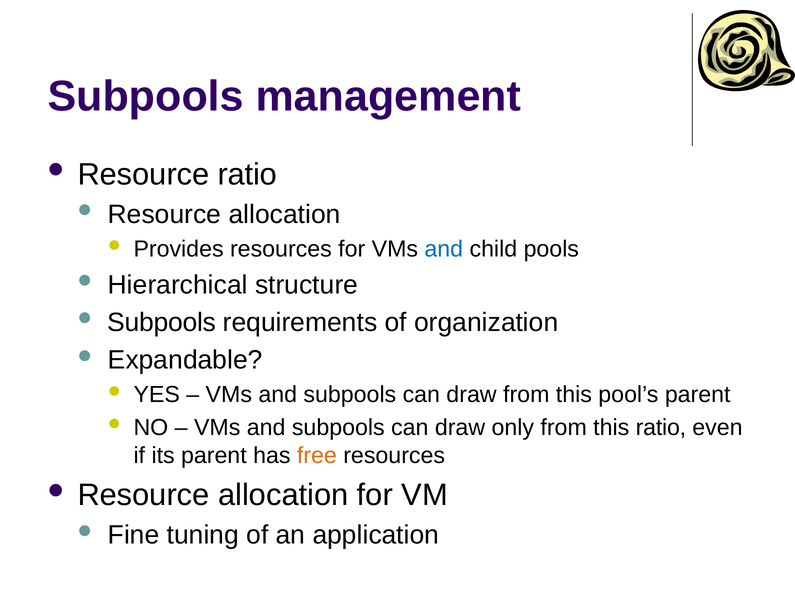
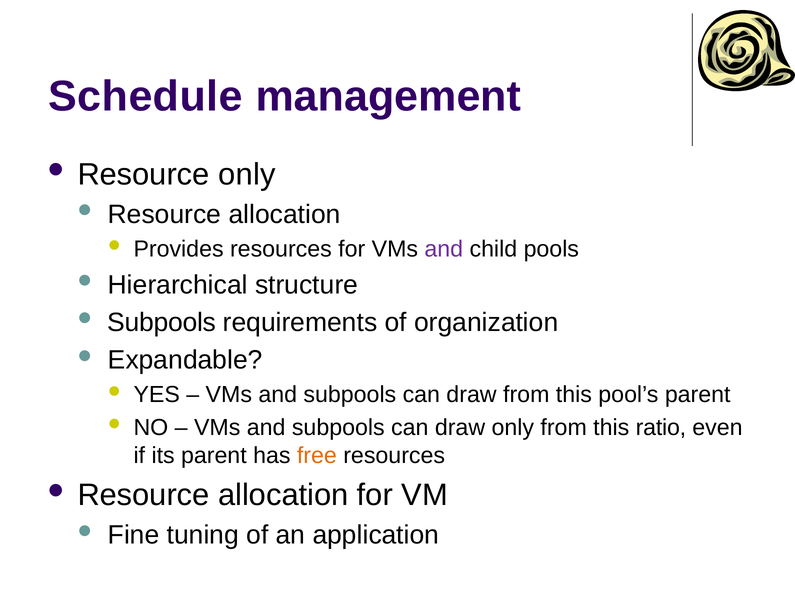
Subpools: Subpools -> Schedule (146, 96)
Resource ratio: ratio -> only (247, 174)
and colour: blue -> purple (444, 249)
